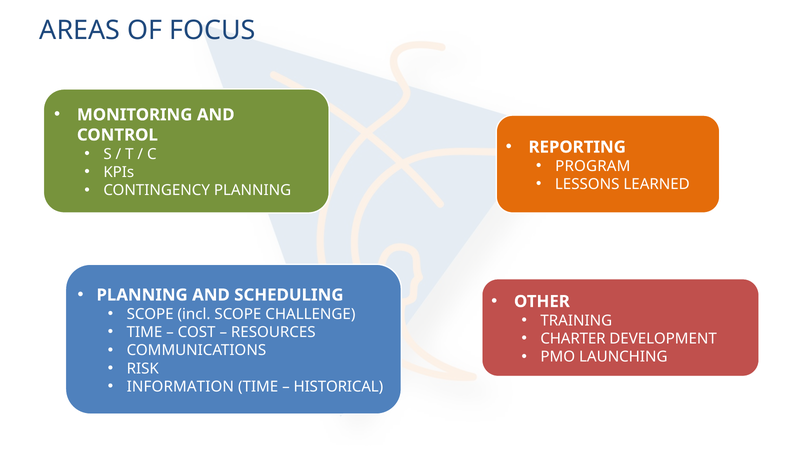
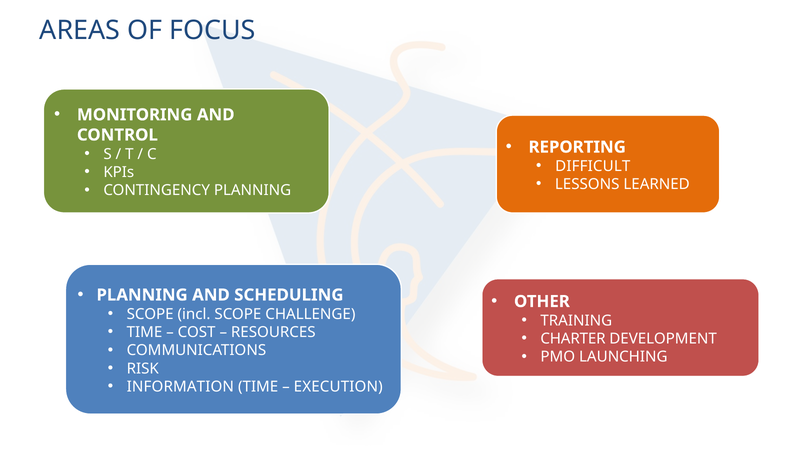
PROGRAM: PROGRAM -> DIFFICULT (593, 166)
HISTORICAL: HISTORICAL -> EXECUTION (338, 387)
